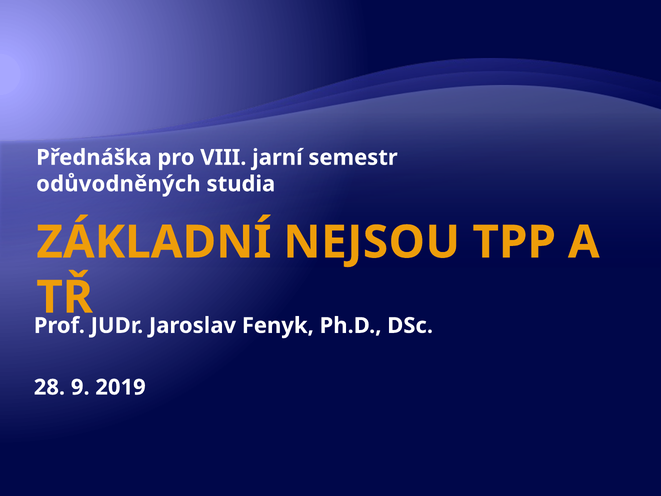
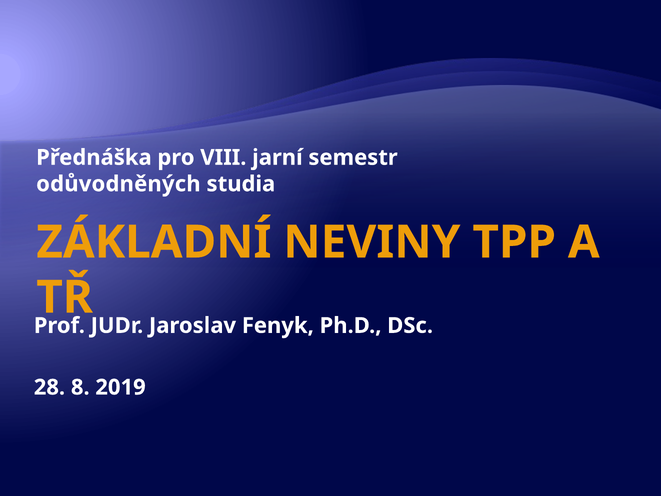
NEJSOU: NEJSOU -> NEVINY (372, 242)
9: 9 -> 8 (80, 387)
